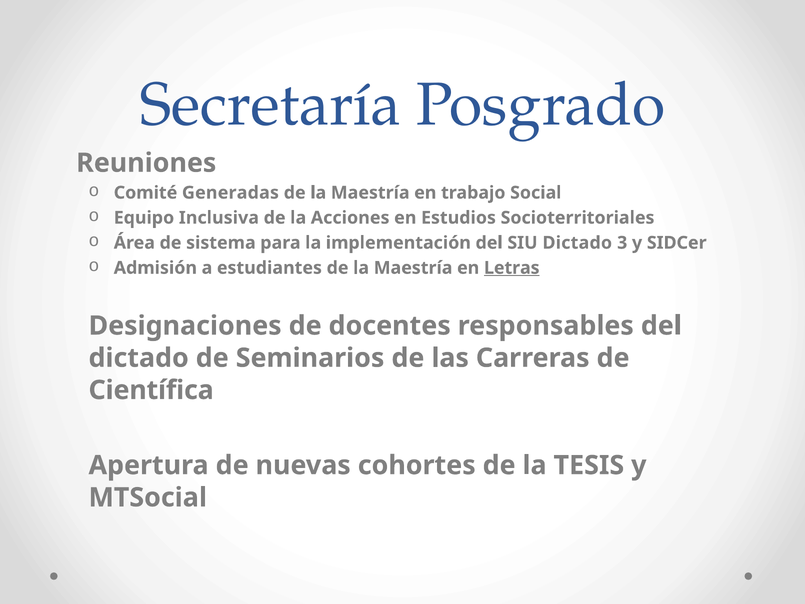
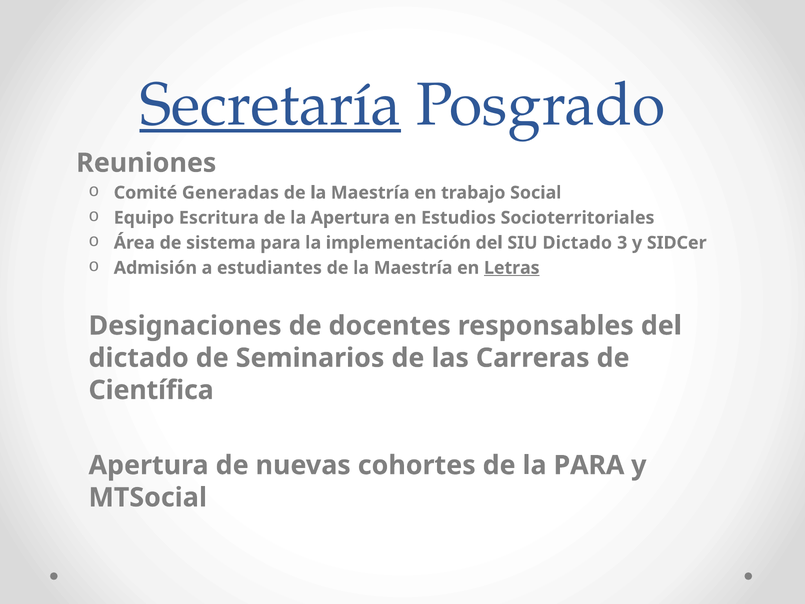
Secretaría underline: none -> present (270, 105)
Inclusiva: Inclusiva -> Escritura (219, 218)
la Acciones: Acciones -> Apertura (350, 218)
la TESIS: TESIS -> PARA (589, 465)
